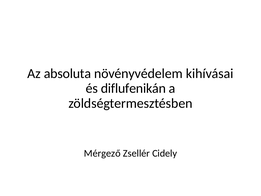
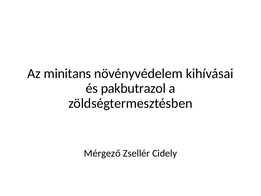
absoluta: absoluta -> minitans (67, 73)
diflufenikán: diflufenikán -> pakbutrazol (133, 88)
